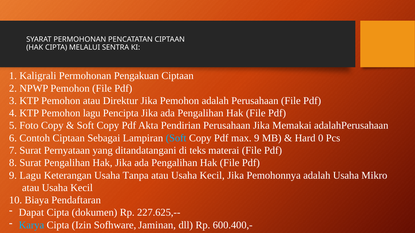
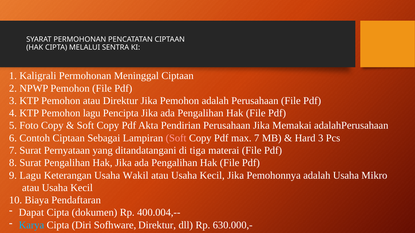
Pengakuan: Pengakuan -> Meninggal (136, 76)
Soft colour: light blue -> pink (176, 138)
max 9: 9 -> 7 (257, 138)
Hard 0: 0 -> 3 (321, 138)
teks: teks -> tiga (198, 151)
Tanpa: Tanpa -> Wakil (136, 176)
227.625,--: 227.625,-- -> 400.004,-- (159, 213)
Izin: Izin -> Diri (82, 225)
Sofhware Jaminan: Jaminan -> Direktur (157, 225)
600.400,-: 600.400,- -> 630.000,- (233, 225)
